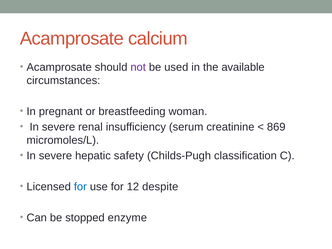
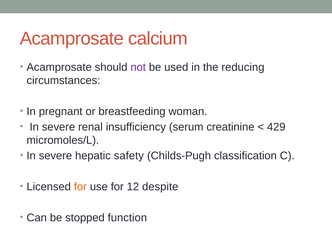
available: available -> reducing (243, 67)
869: 869 -> 429 (276, 127)
for colour: blue -> orange (80, 187)
enzyme: enzyme -> function (127, 218)
